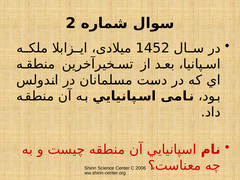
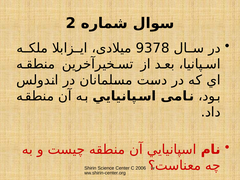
1452: 1452 -> 9378 (153, 48)
